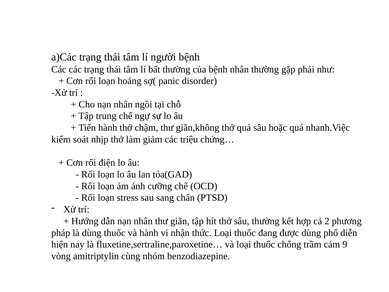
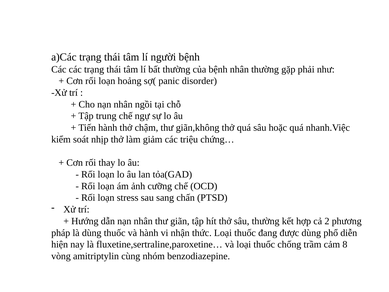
điện: điện -> thay (107, 163)
9: 9 -> 8 (345, 244)
